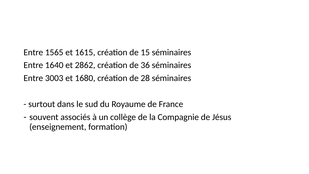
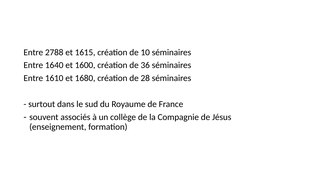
1565: 1565 -> 2788 (54, 52)
15: 15 -> 10 (145, 52)
2862: 2862 -> 1600 (85, 65)
3003: 3003 -> 1610 (54, 78)
